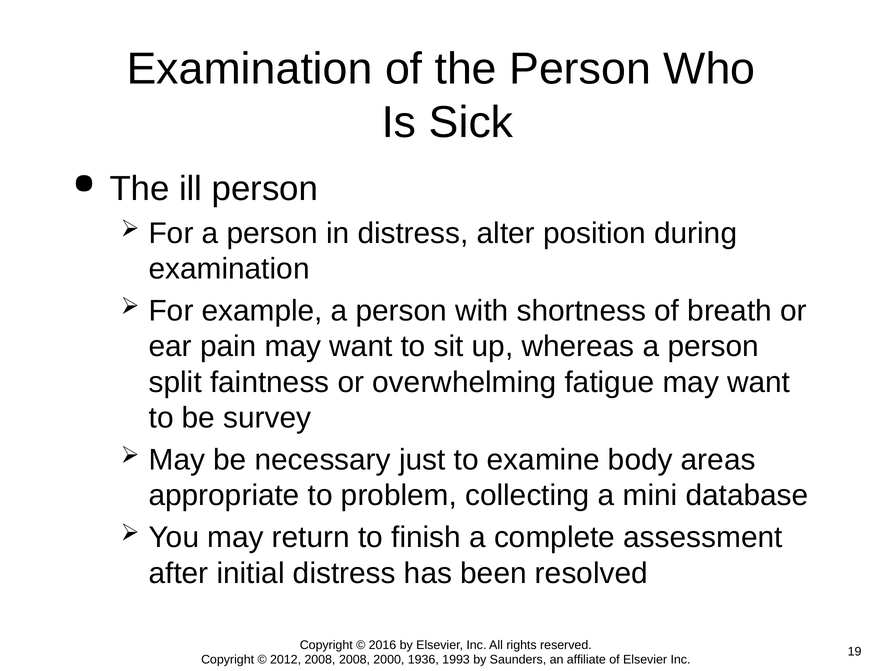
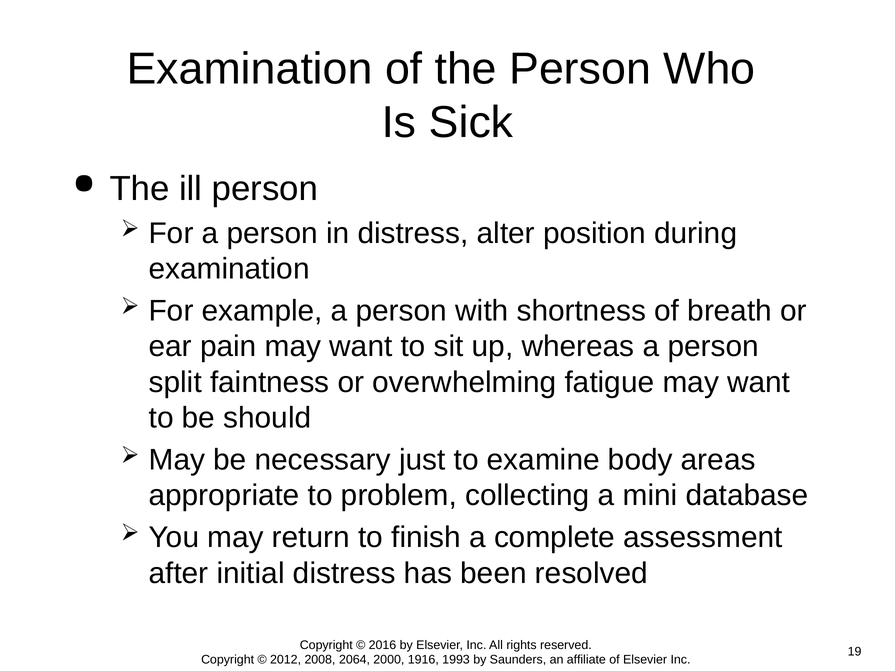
survey: survey -> should (267, 418)
2008 2008: 2008 -> 2064 (354, 660)
1936: 1936 -> 1916 (423, 660)
